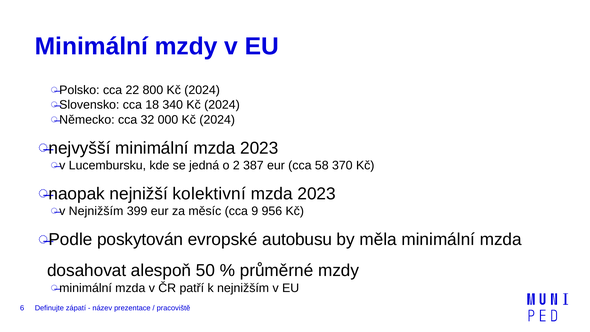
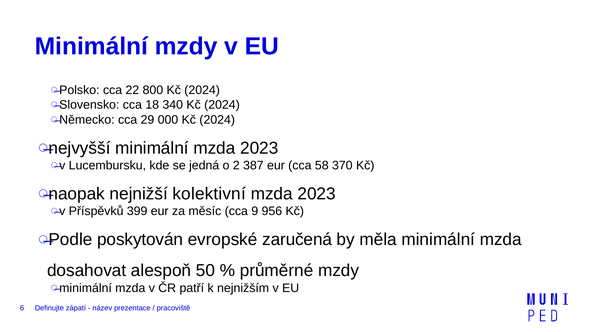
32: 32 -> 29 (147, 120)
Nejnižším: Nejnižším -> Příspěvků (96, 211)
autobusu: autobusu -> zaručená (297, 240)
